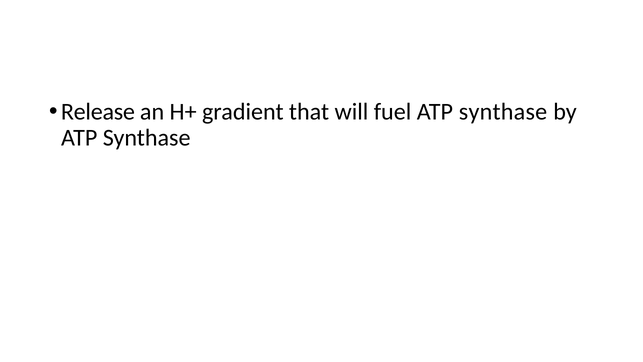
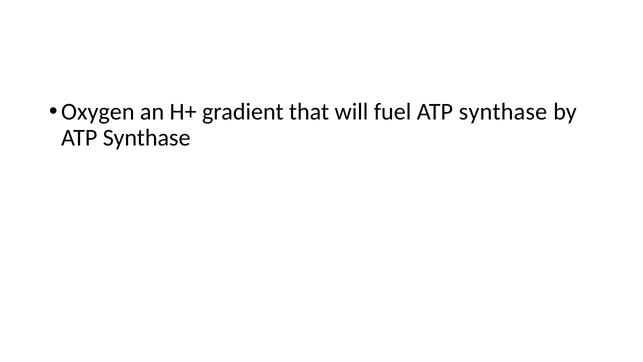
Release: Release -> Oxygen (98, 112)
